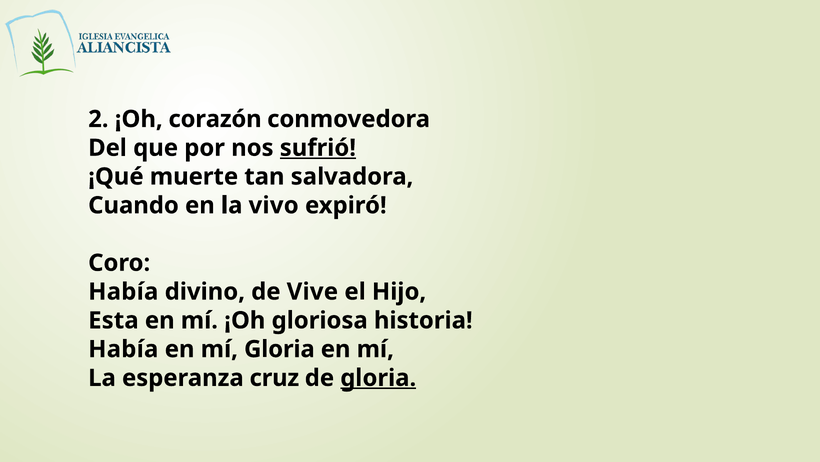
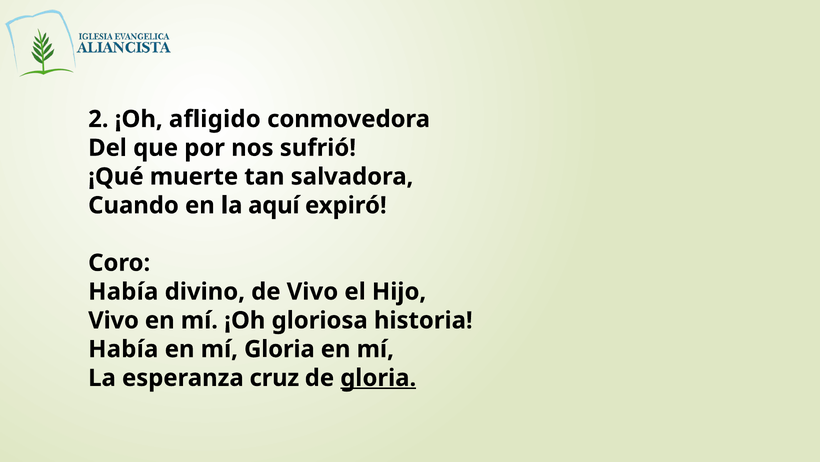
corazón: corazón -> afligido (215, 119)
sufrió underline: present -> none (318, 148)
vivo: vivo -> aquí (274, 205)
de Vive: Vive -> Vivo (312, 291)
Esta: Esta -> Vivo (114, 320)
